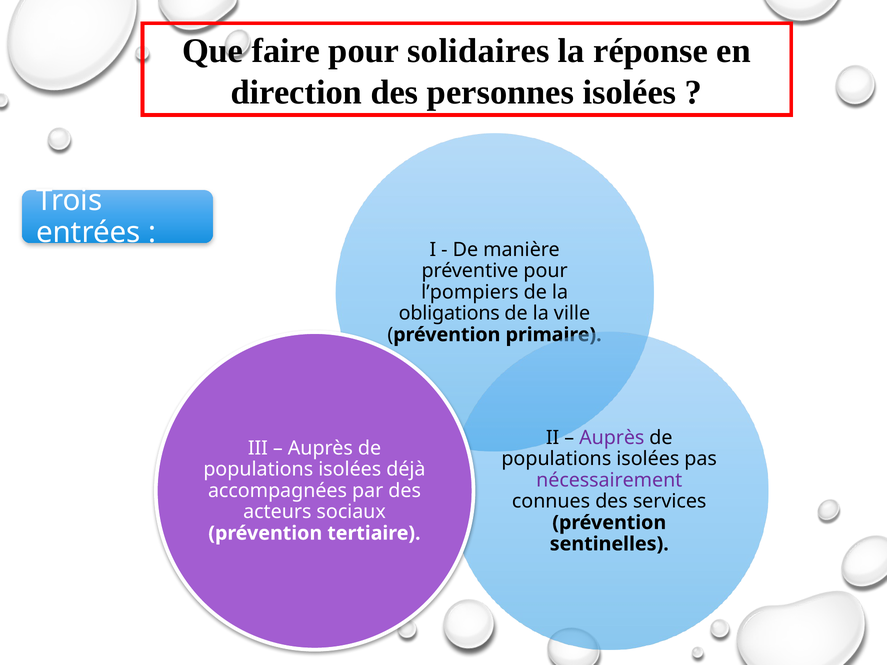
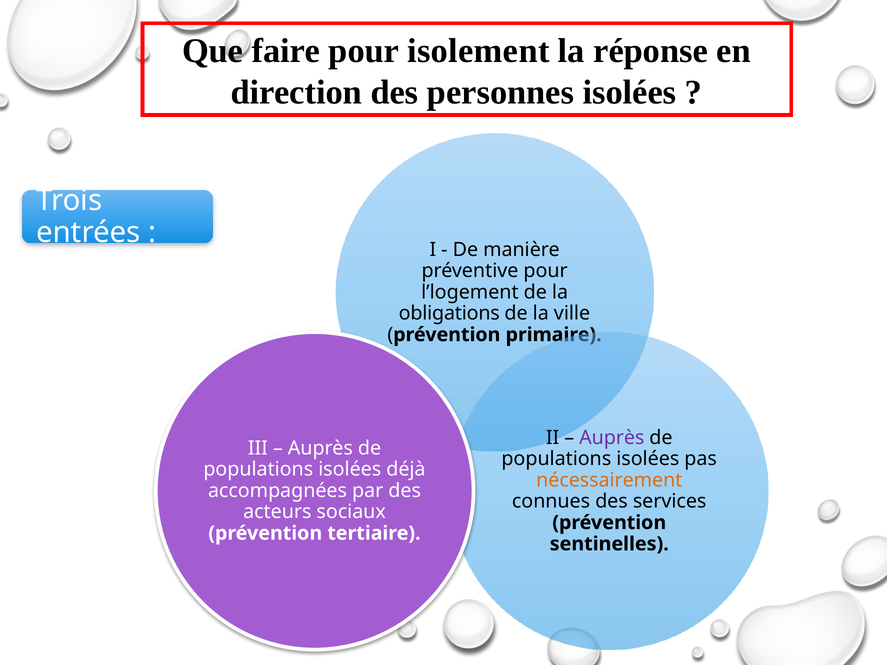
solidaires: solidaires -> isolement (478, 51)
l’pompiers: l’pompiers -> l’logement (470, 292)
nécessairement colour: purple -> orange (609, 480)
